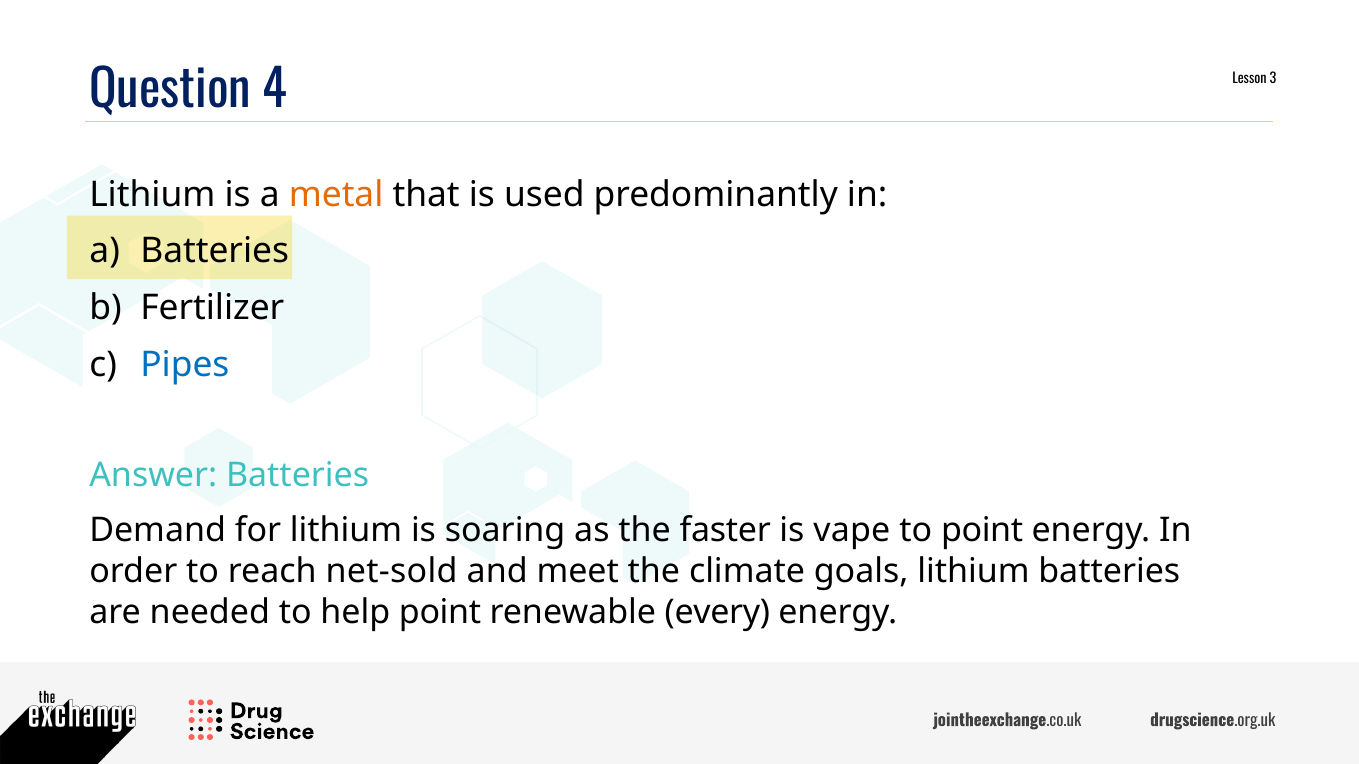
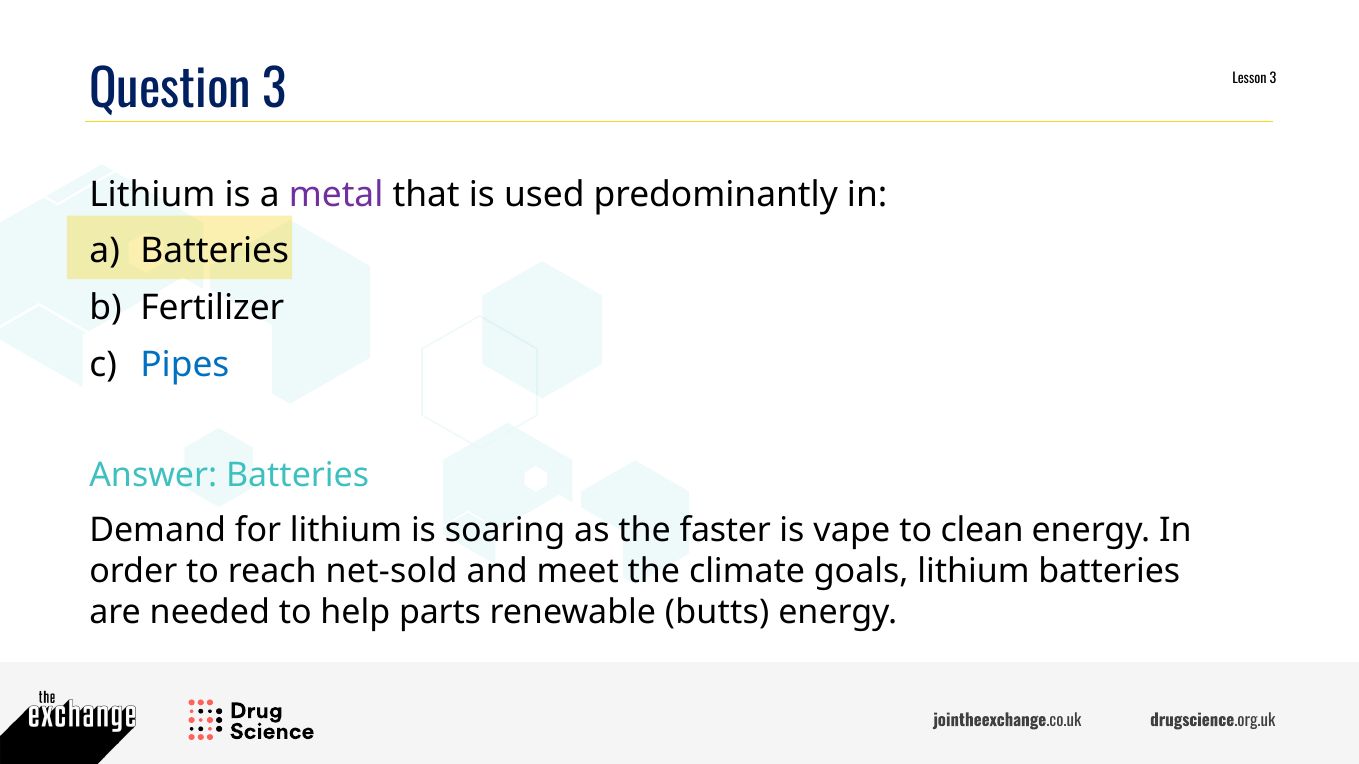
Question 4: 4 -> 3 (275, 91)
metal colour: orange -> purple (336, 195)
to point: point -> clean (982, 531)
help point: point -> parts (440, 612)
every: every -> butts (717, 612)
